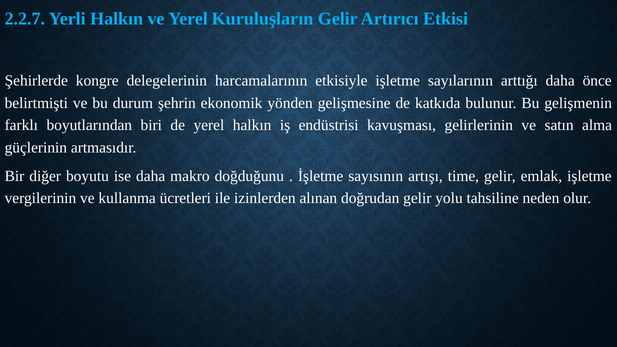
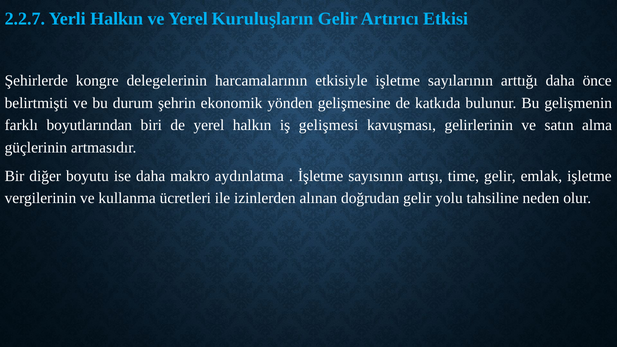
endüstrisi: endüstrisi -> gelişmesi (329, 125)
doğduğunu: doğduğunu -> aydınlatma (249, 176)
